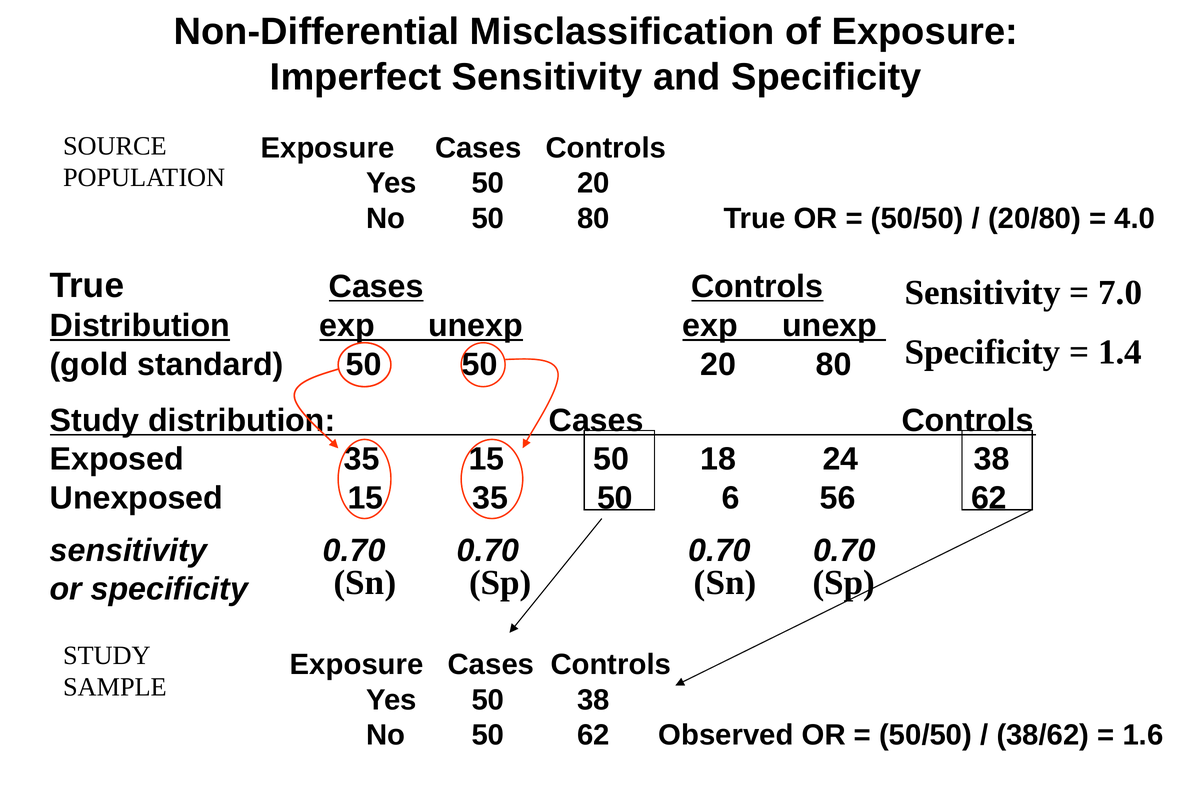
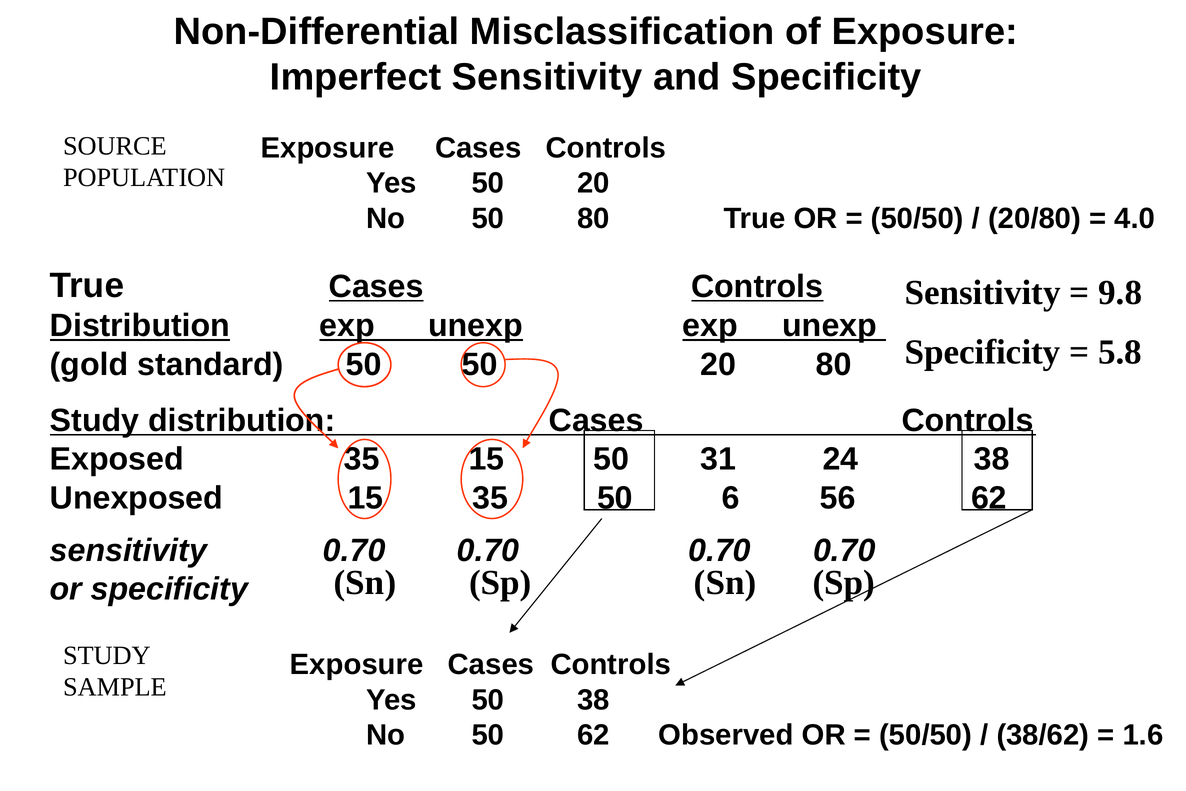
7.0: 7.0 -> 9.8 (1120, 292)
1.4: 1.4 -> 5.8 (1120, 352)
18: 18 -> 31 (718, 459)
